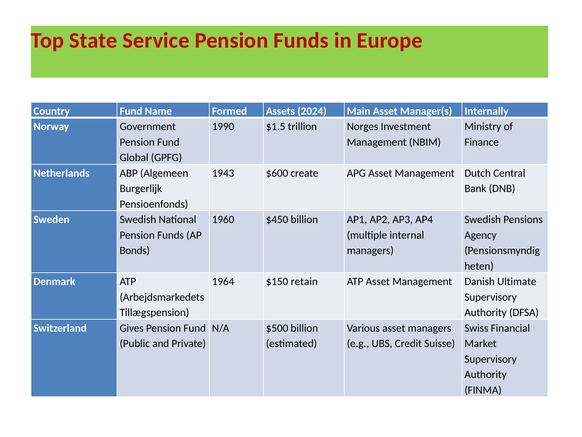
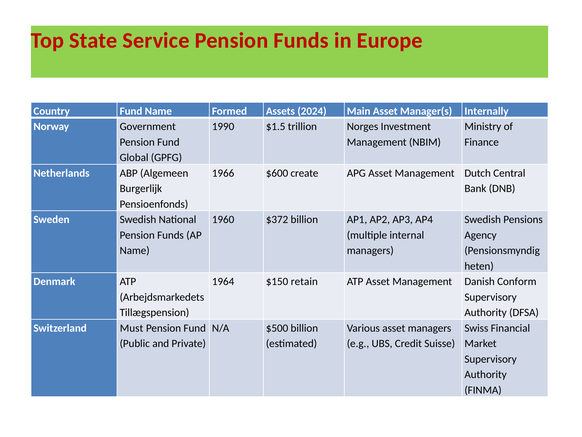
1943: 1943 -> 1966 (223, 173)
$450: $450 -> $372 (277, 219)
Bonds: Bonds -> Name (135, 250)
Ultimate: Ultimate -> Conform (517, 281)
Gives: Gives -> Must (132, 328)
